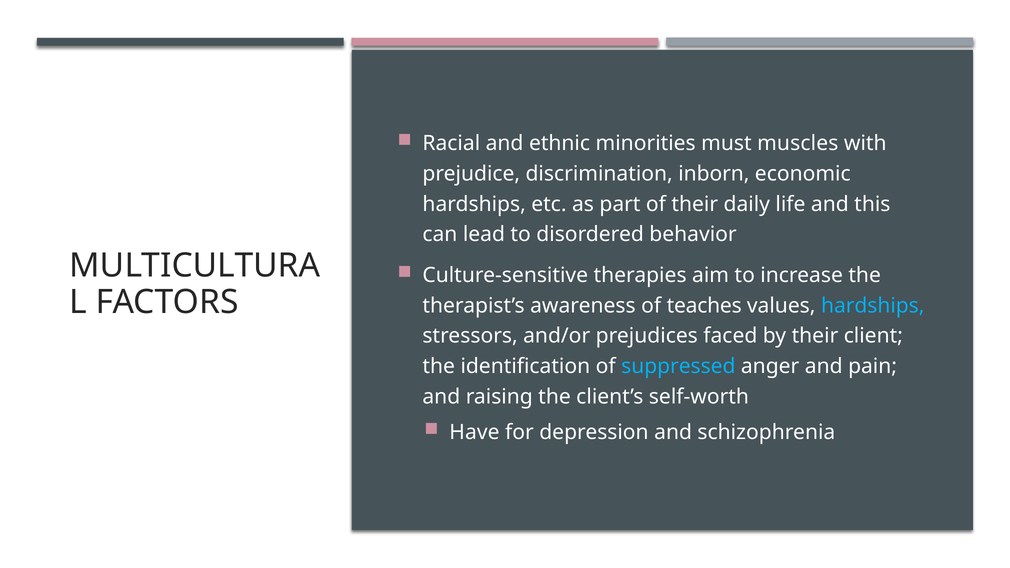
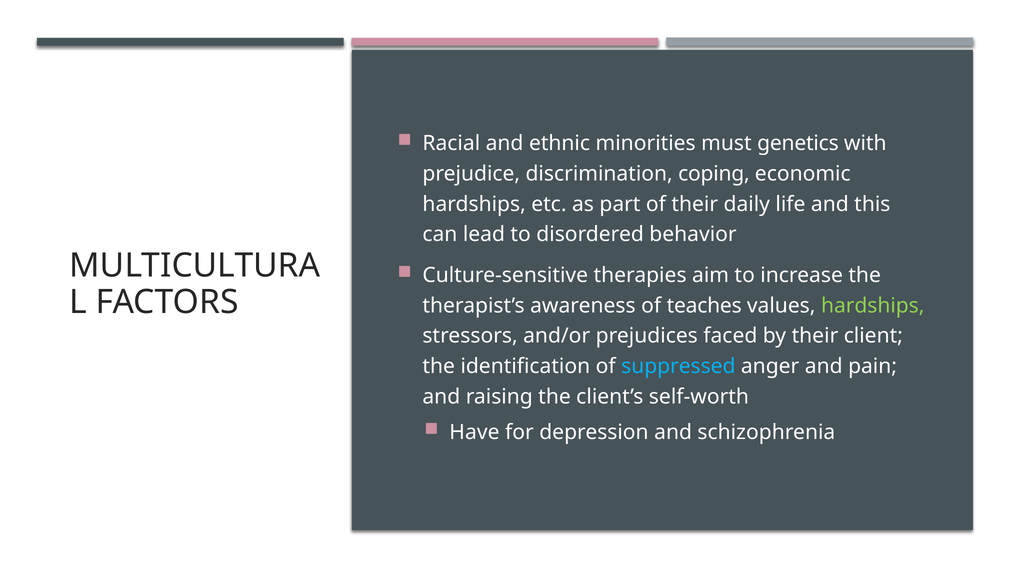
muscles: muscles -> genetics (798, 144)
inborn: inborn -> coping (714, 174)
hardships colour: light blue -> light green (873, 306)
